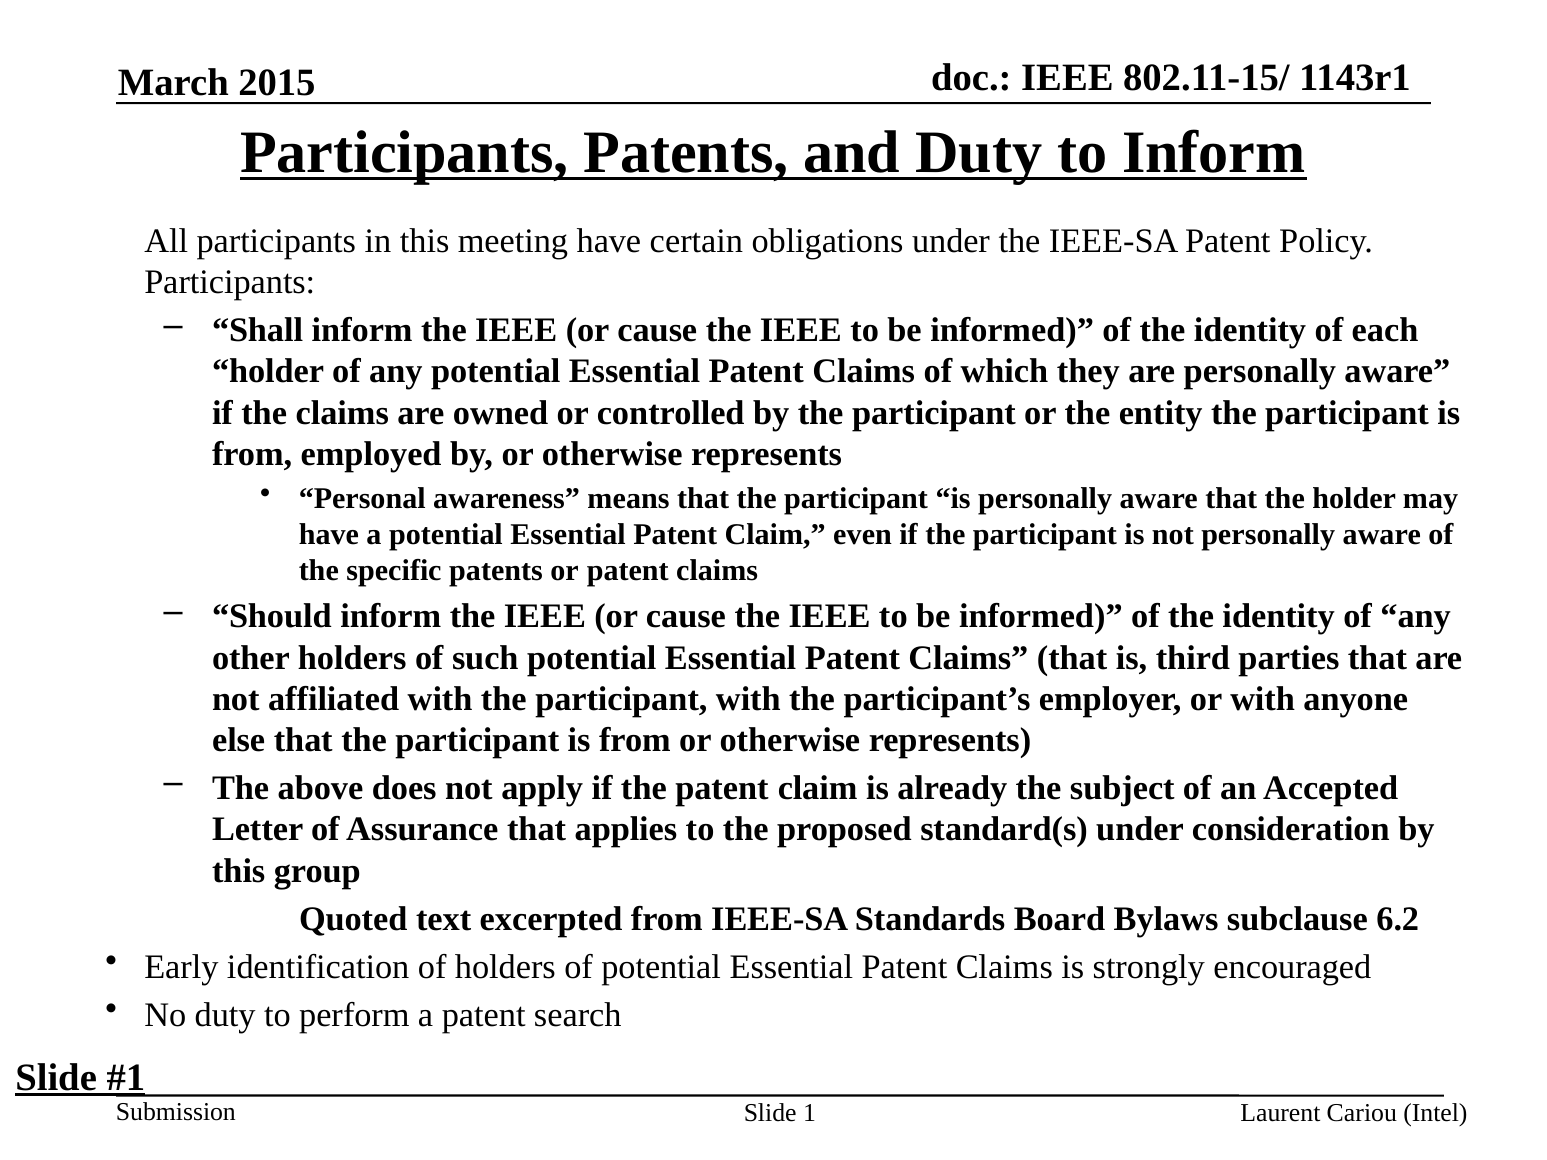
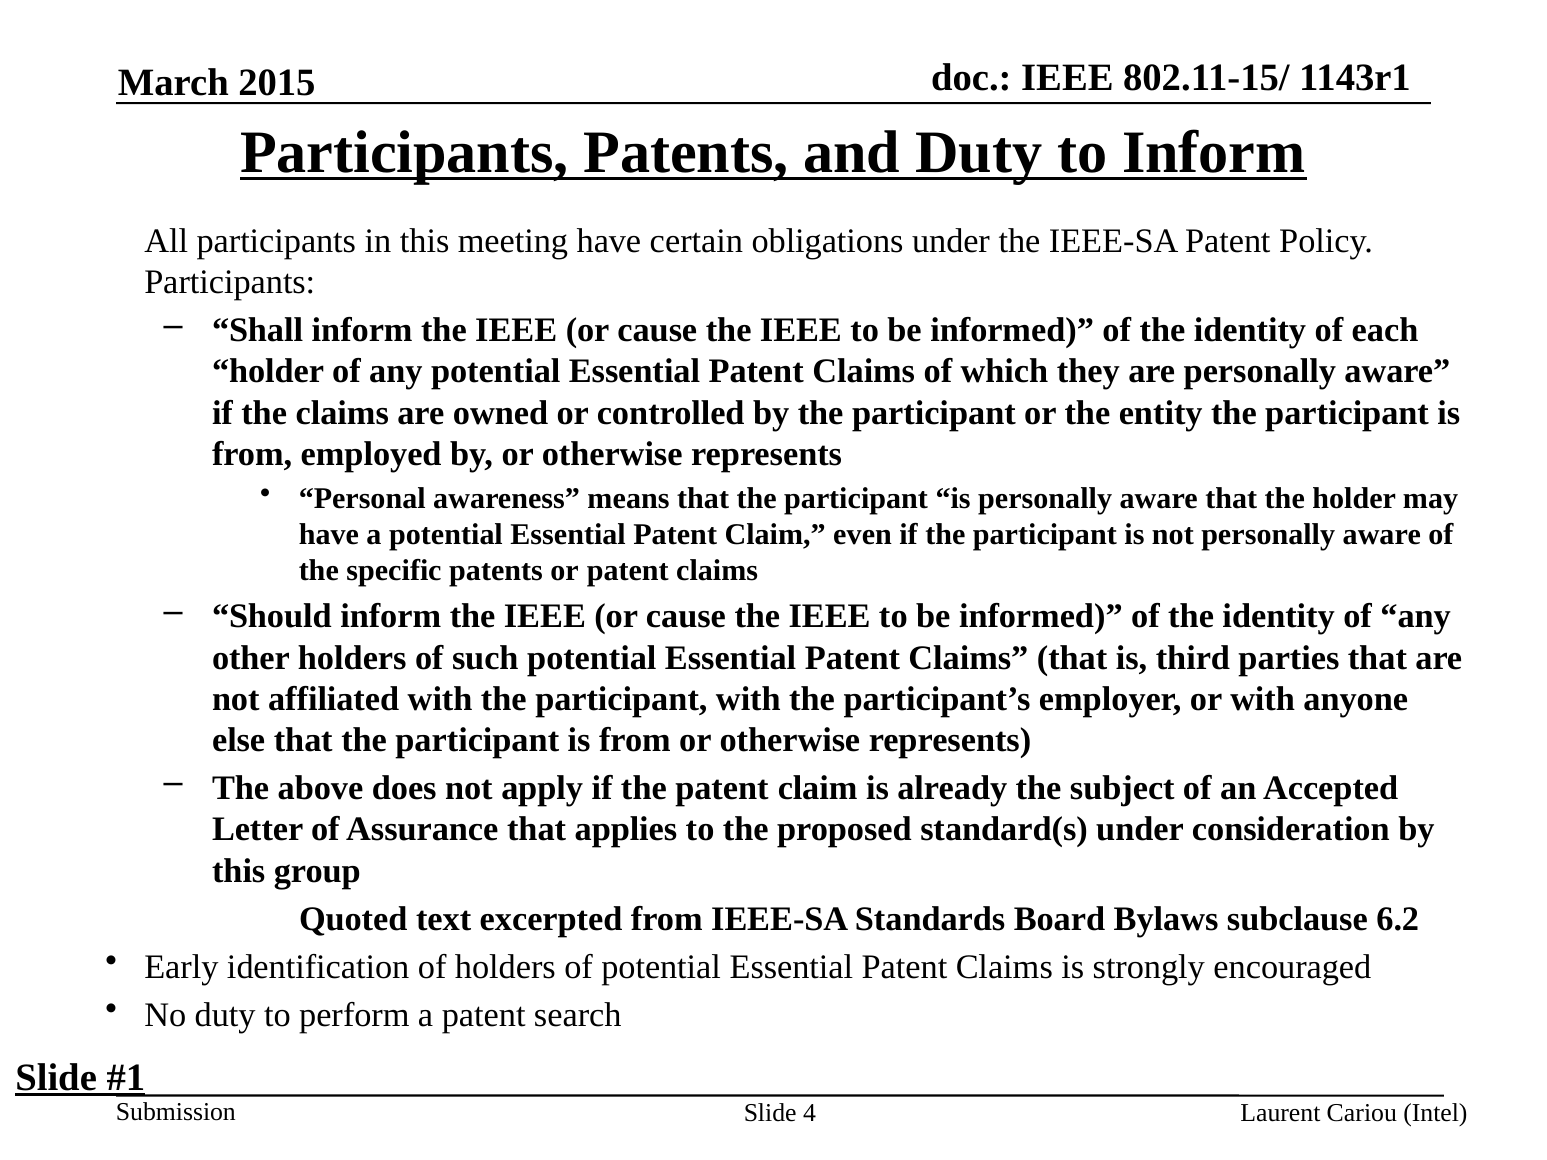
1: 1 -> 4 (810, 1113)
